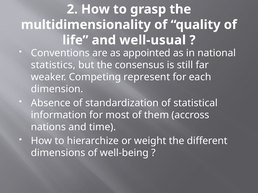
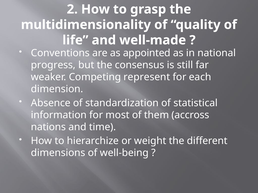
well-usual: well-usual -> well-made (153, 40)
statistics: statistics -> progress (53, 65)
